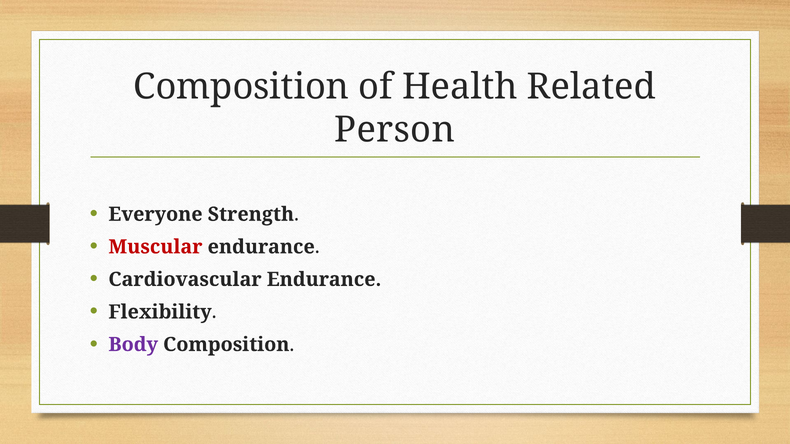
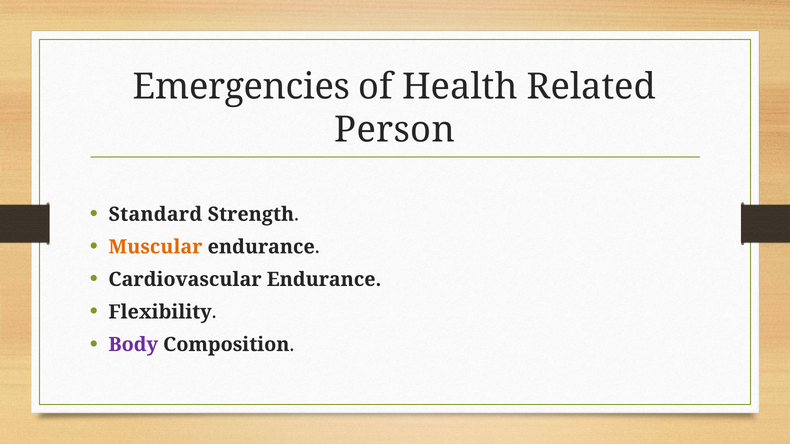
Composition: Composition -> Emergencies (241, 87)
Everyone: Everyone -> Standard (155, 214)
Muscular colour: red -> orange (155, 247)
